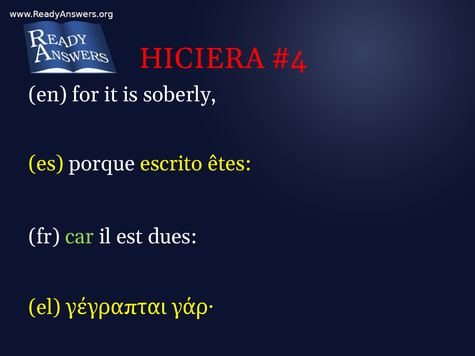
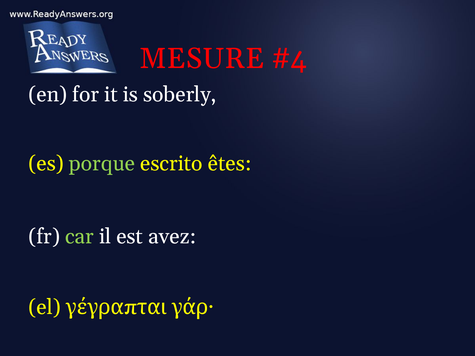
HICIERA: HICIERA -> MESURE (202, 59)
porque colour: white -> light green (102, 163)
dues: dues -> avez (172, 237)
